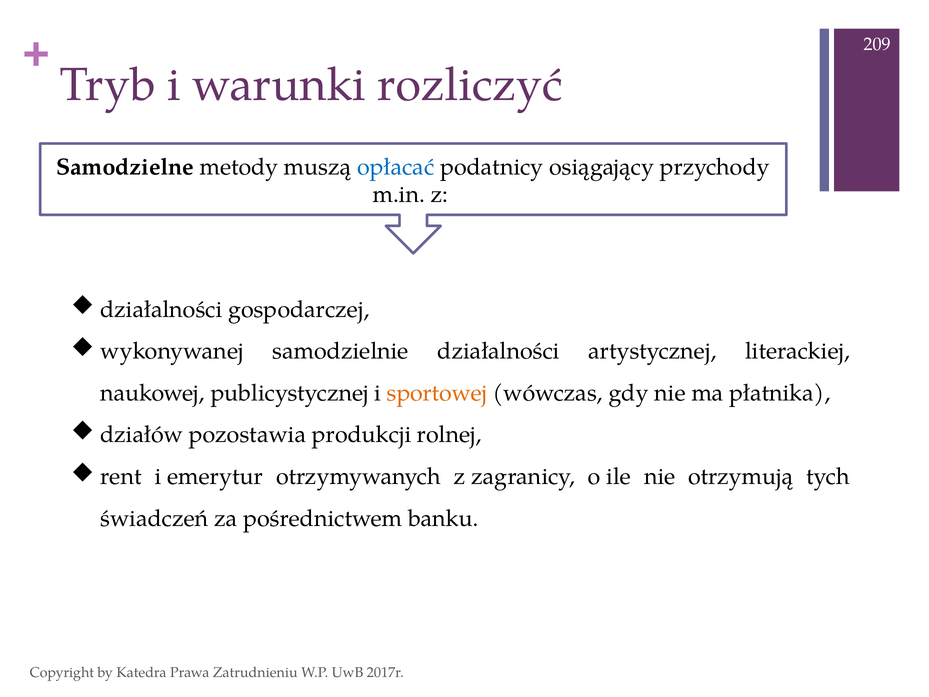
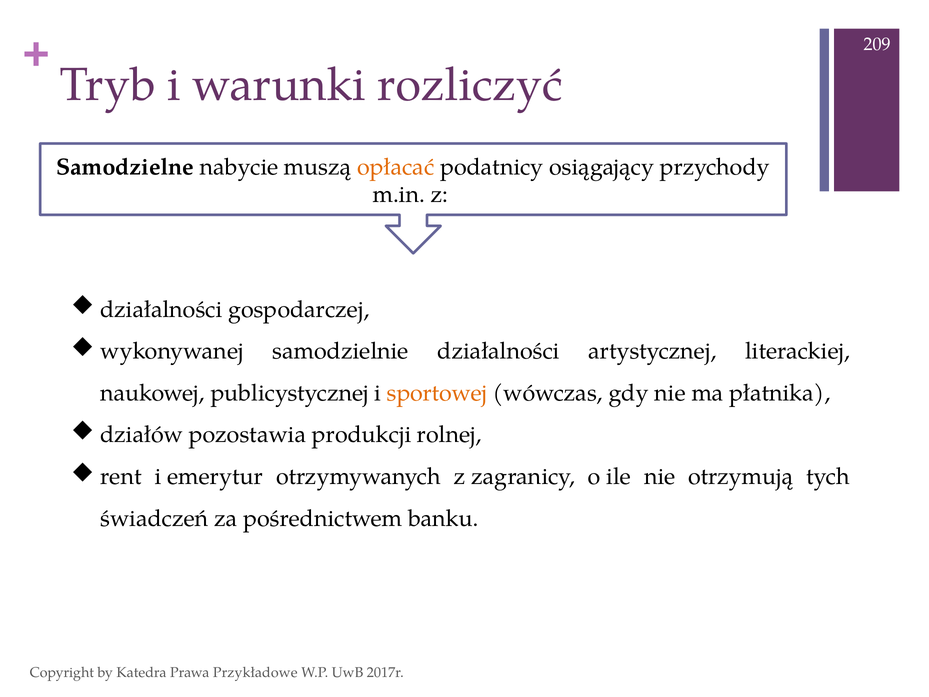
metody: metody -> nabycie (239, 167)
opłacać colour: blue -> orange (396, 167)
Zatrudnieniu: Zatrudnieniu -> Przykładowe (255, 672)
